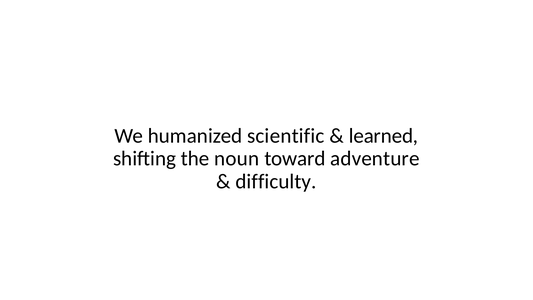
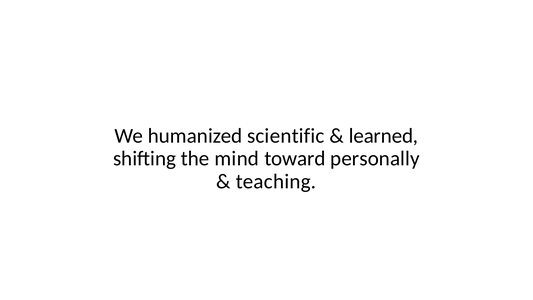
noun: noun -> mind (237, 159)
adventure: adventure -> personally (375, 159)
difficulty: difficulty -> teaching (276, 181)
